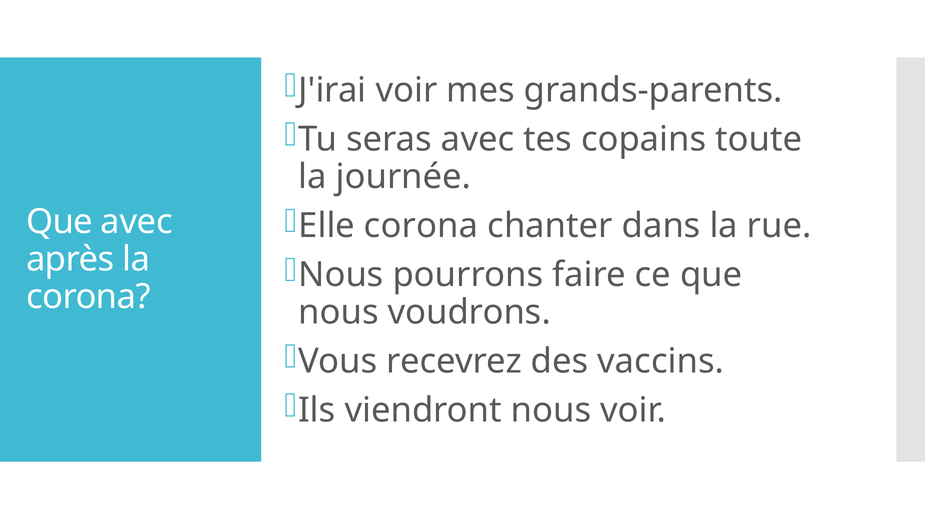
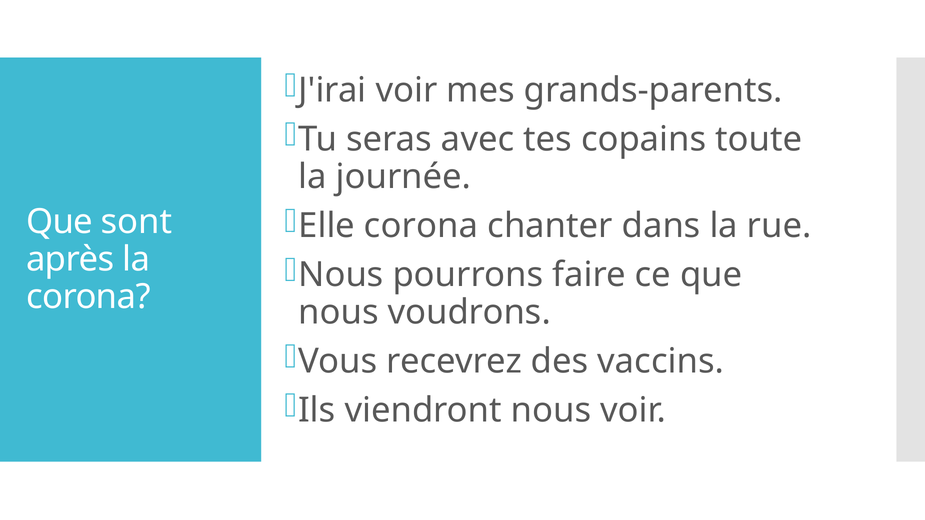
Que avec: avec -> sont (136, 222)
